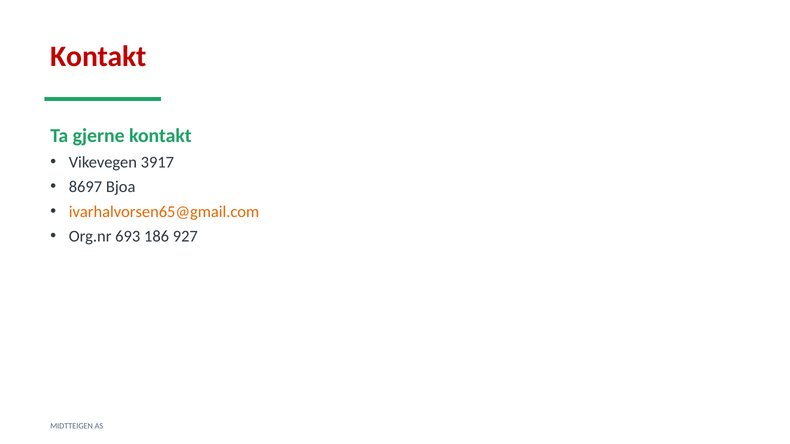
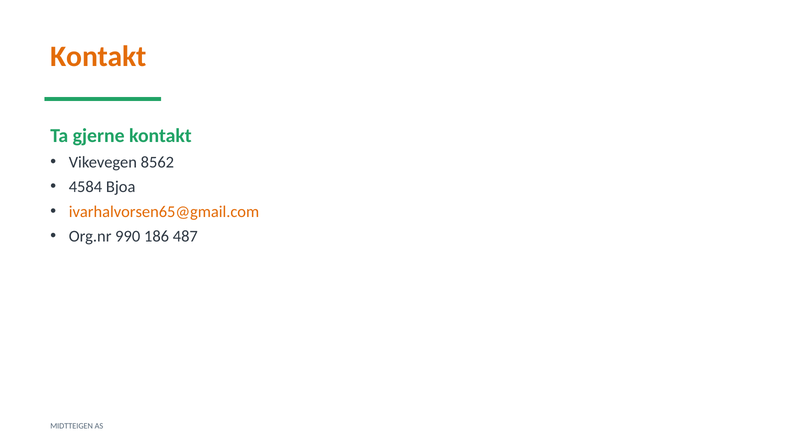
Kontakt colour: red -> orange (98, 56)
3917: 3917 -> 8562 (157, 162)
8697: 8697 -> 4584 (85, 187)
693: 693 -> 990 (128, 237)
927: 927 -> 487 (185, 237)
